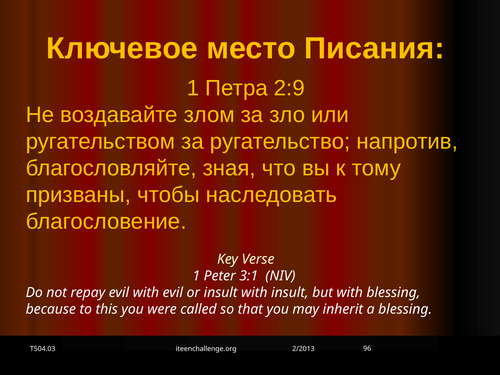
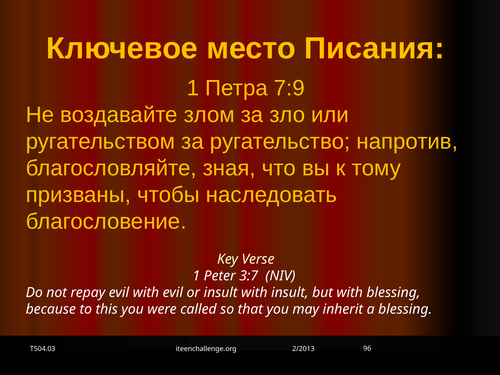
2:9: 2:9 -> 7:9 (289, 88)
3:1: 3:1 -> 3:7 (249, 276)
